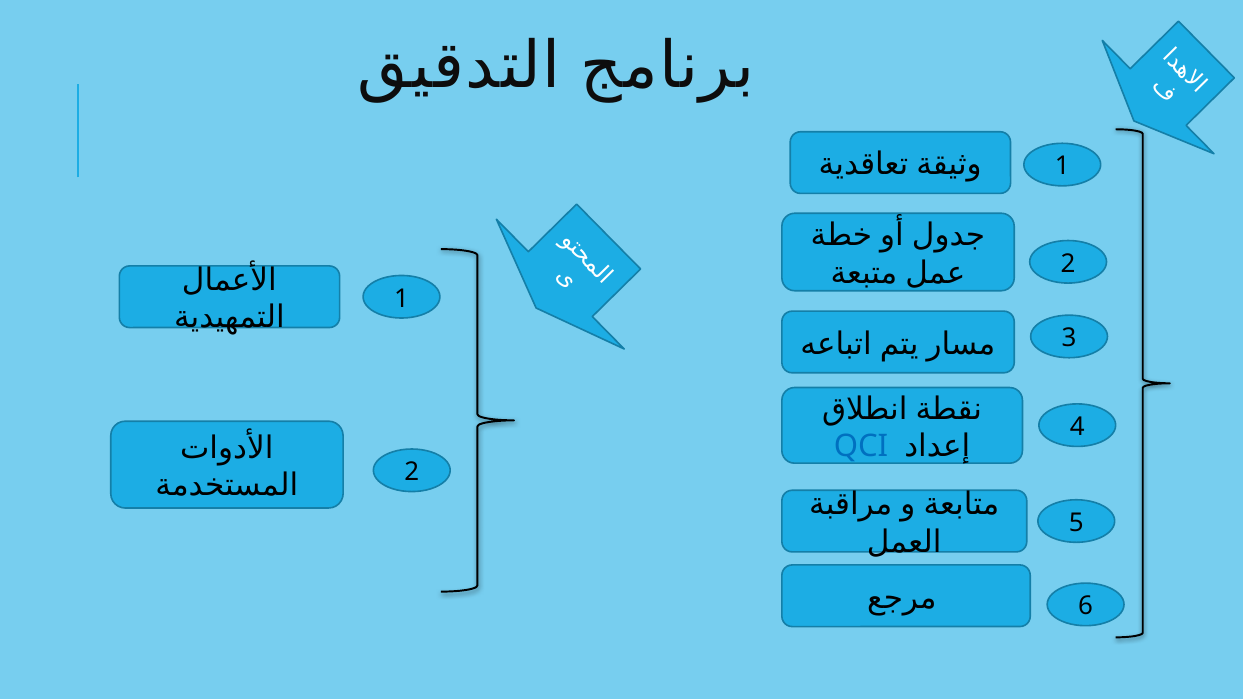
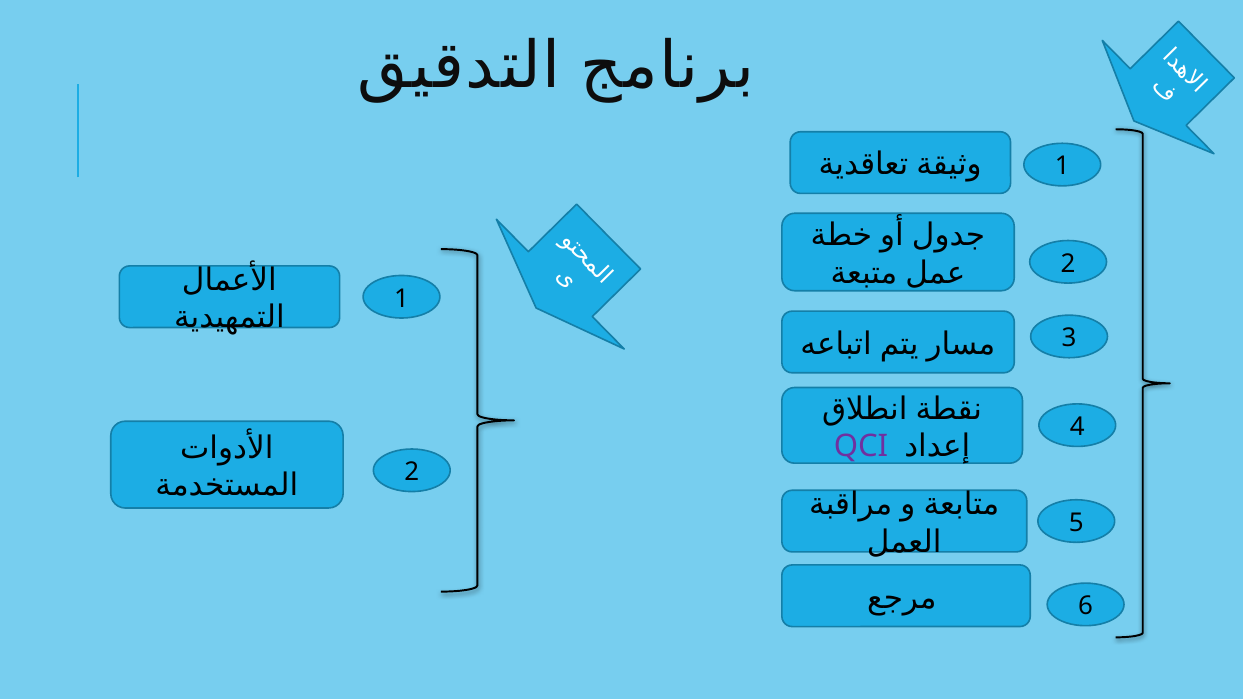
QCI colour: blue -> purple (861, 446)
